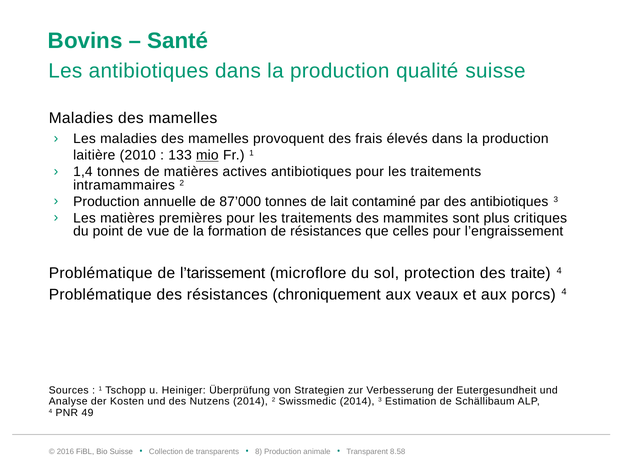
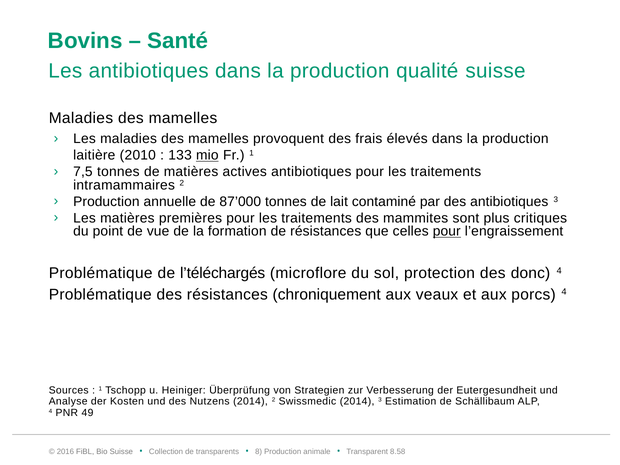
1,4: 1,4 -> 7,5 (83, 172)
pour underline: none -> present (447, 231)
l’tarissement: l’tarissement -> l’téléchargés (223, 273)
traite: traite -> donc (531, 273)
